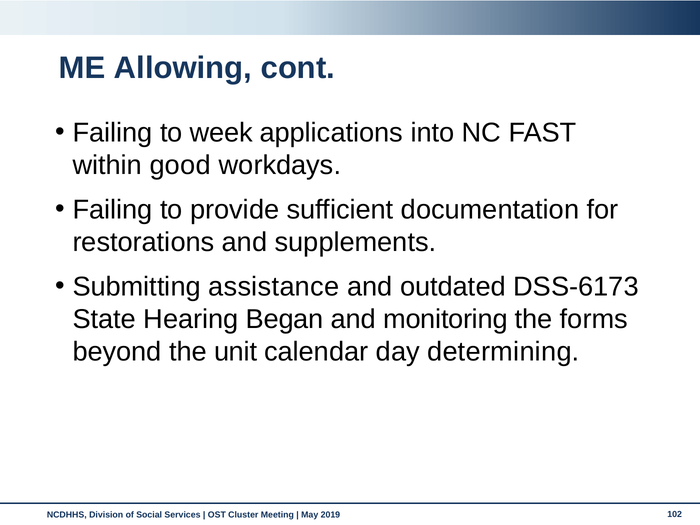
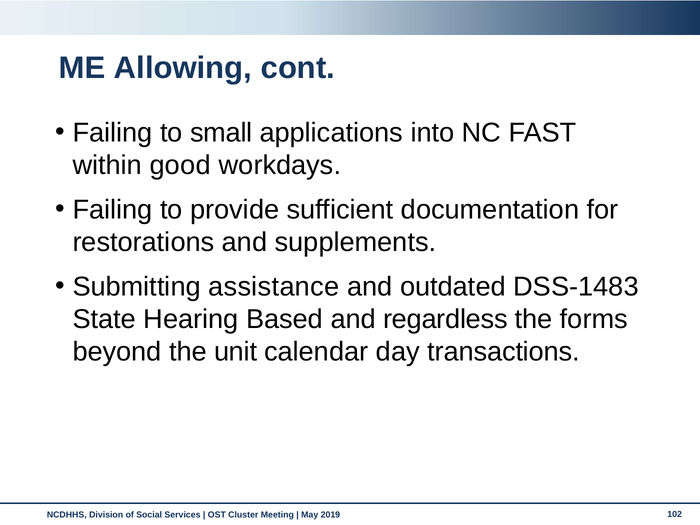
week: week -> small (221, 133)
DSS-6173: DSS-6173 -> DSS-1483 (576, 287)
Began: Began -> Based (285, 319)
monitoring: monitoring -> regardless (445, 319)
determining: determining -> transactions (504, 352)
